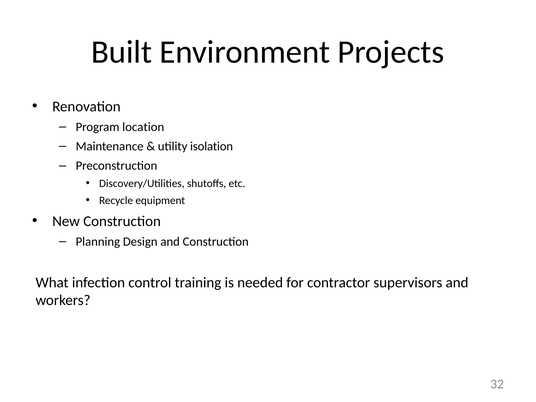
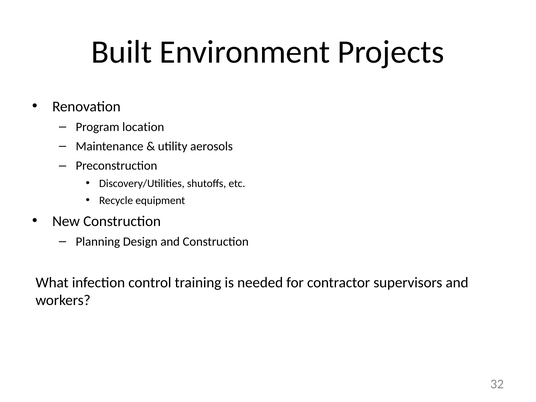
isolation: isolation -> aerosols (212, 146)
